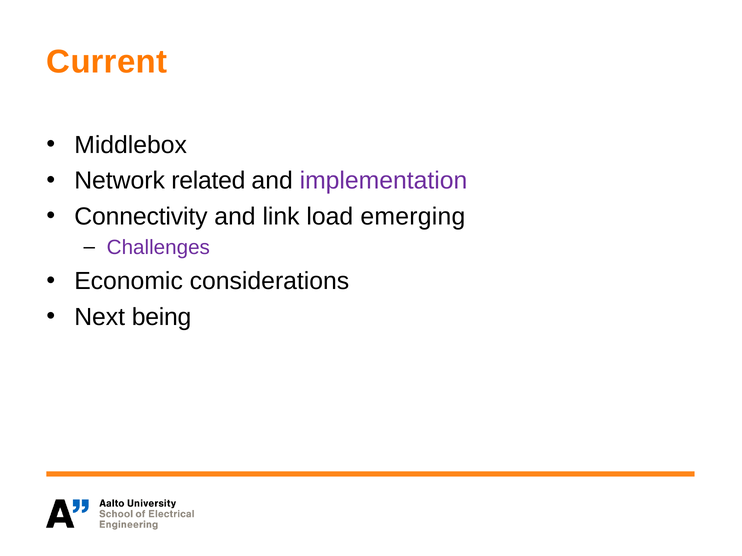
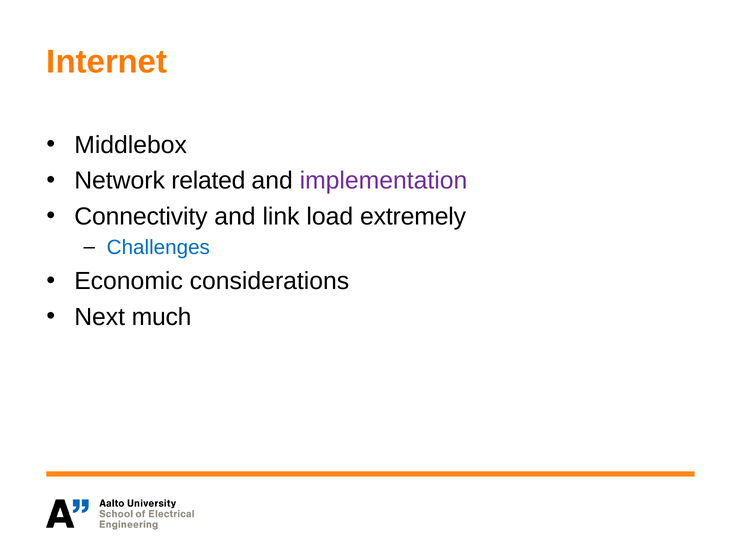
Current: Current -> Internet (107, 62)
emerging: emerging -> extremely (413, 217)
Challenges colour: purple -> blue (158, 248)
being: being -> much (162, 317)
